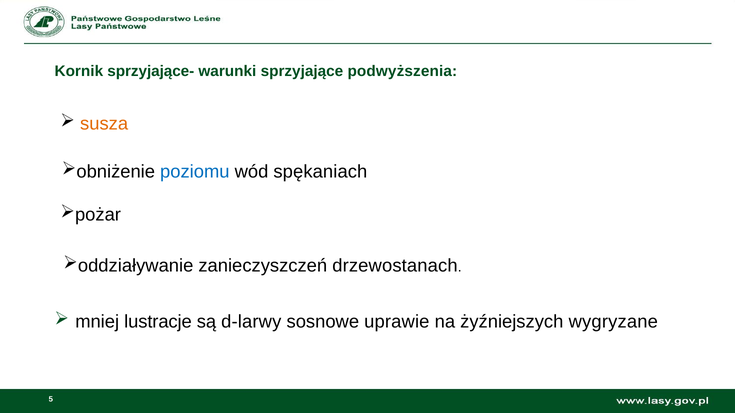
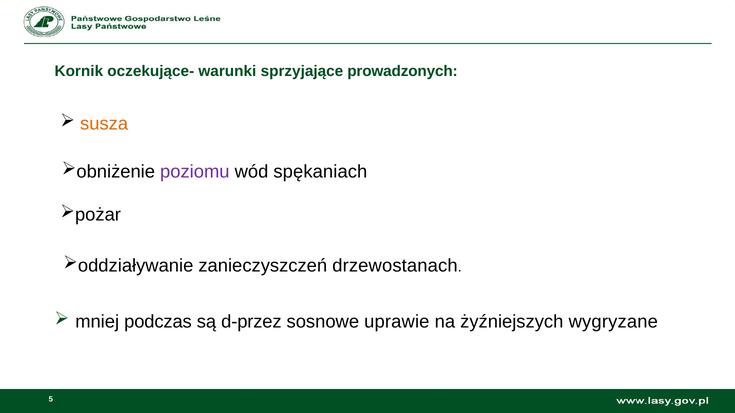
sprzyjające-: sprzyjające- -> oczekujące- (151, 71)
podwyższenia: podwyższenia -> prowadzonych (402, 71)
poziomu colour: blue -> purple (195, 172)
lustracje: lustracje -> podczas (158, 322)
d-larwy: d-larwy -> d-przez (251, 322)
